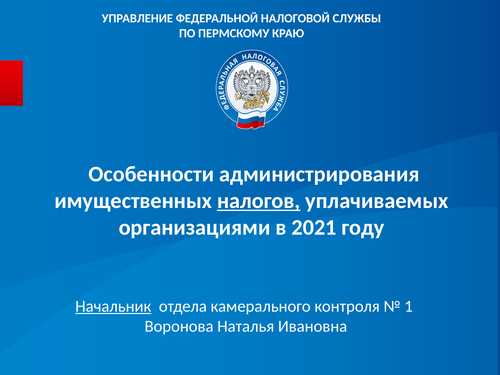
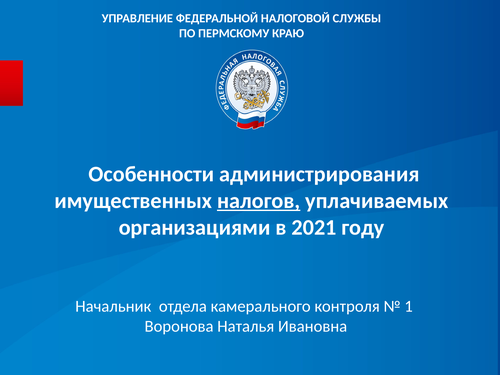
Начальник underline: present -> none (113, 306)
